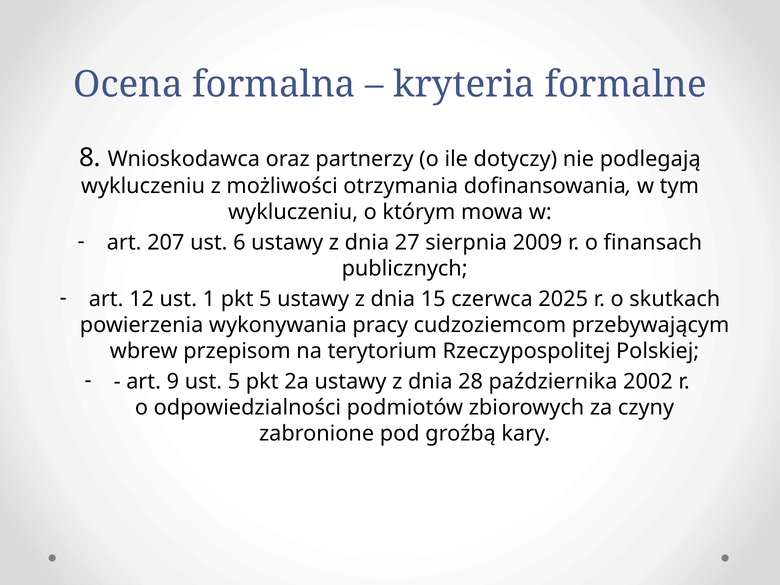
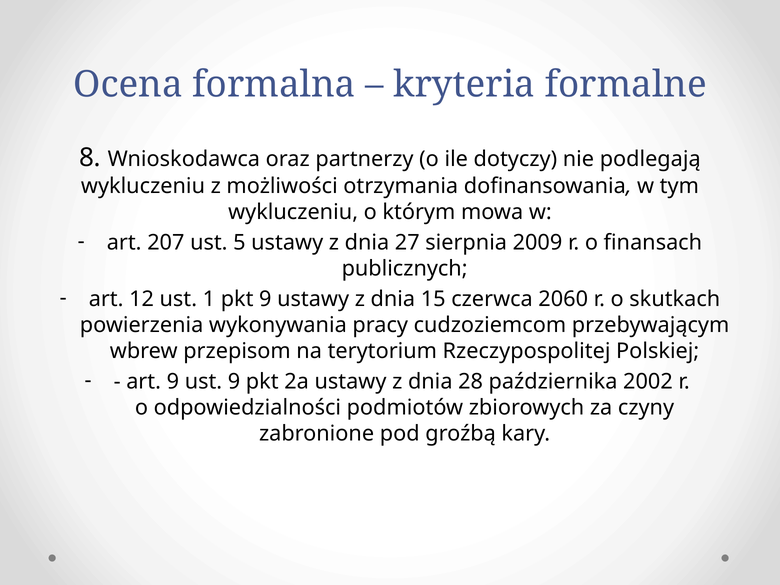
6: 6 -> 5 (239, 243)
pkt 5: 5 -> 9 (265, 299)
2025: 2025 -> 2060 (563, 299)
ust 5: 5 -> 9 (234, 381)
